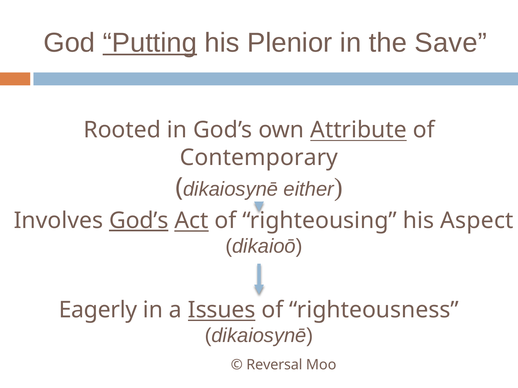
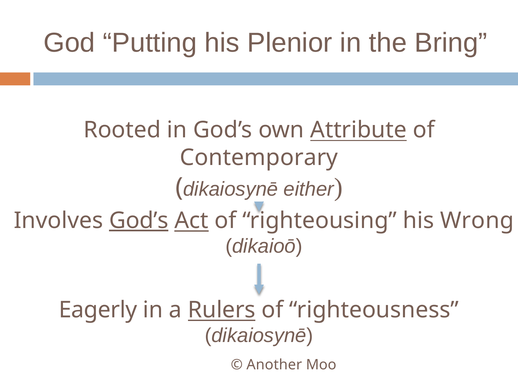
Putting underline: present -> none (150, 43)
Save: Save -> Bring (451, 43)
Aspect: Aspect -> Wrong (477, 221)
Issues: Issues -> Rulers (222, 310)
Reversal: Reversal -> Another (274, 365)
